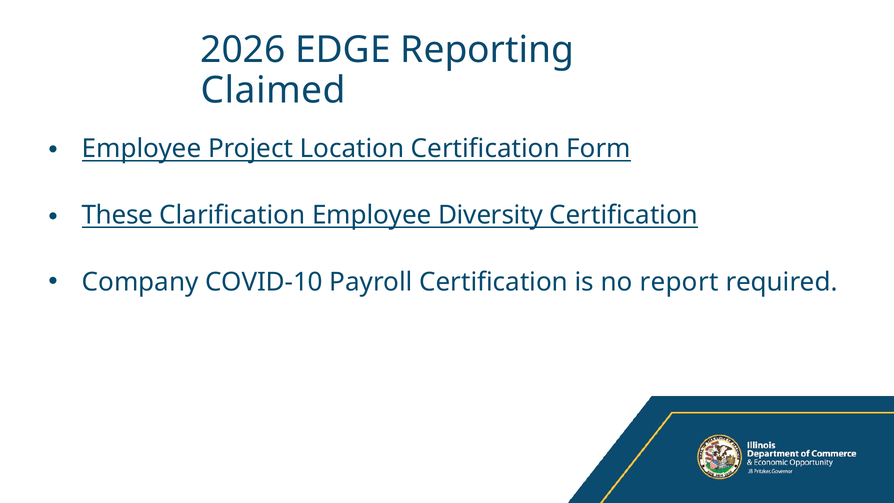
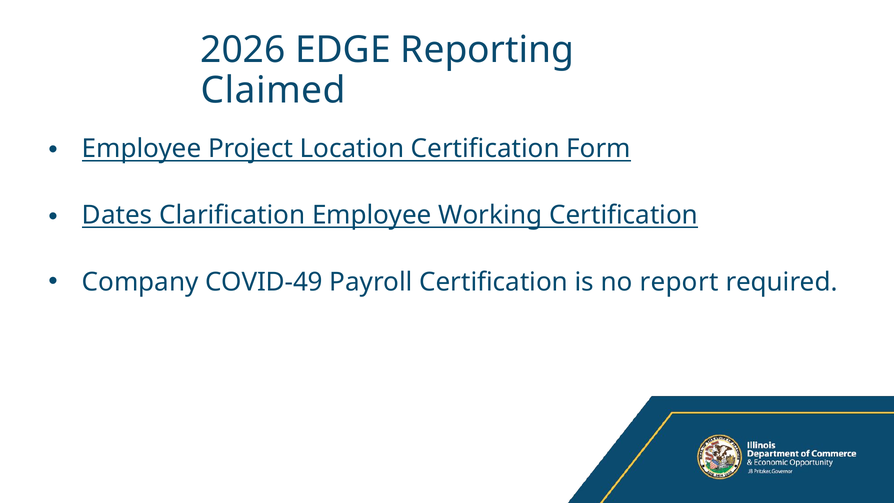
These: These -> Dates (117, 215)
Diversity: Diversity -> Working (490, 215)
COVID-10: COVID-10 -> COVID-49 (264, 282)
